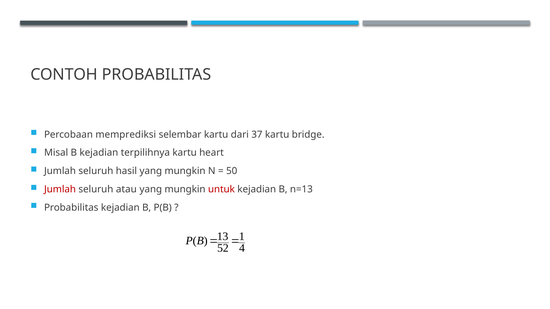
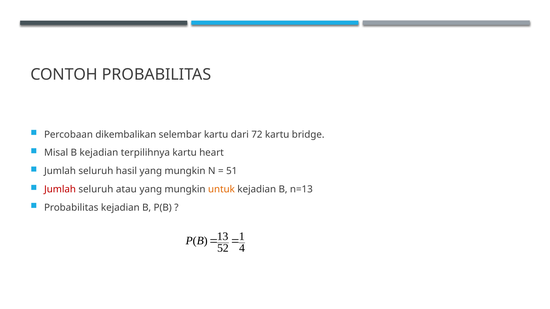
memprediksi: memprediksi -> dikembalikan (126, 135)
37: 37 -> 72 (257, 135)
50: 50 -> 51 (232, 171)
untuk colour: red -> orange (221, 189)
